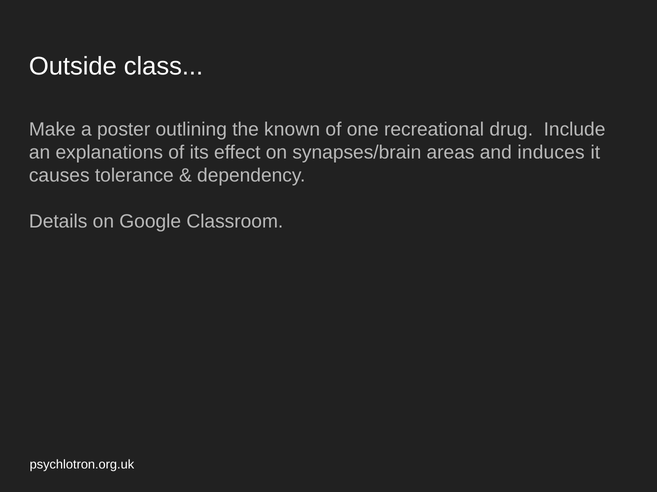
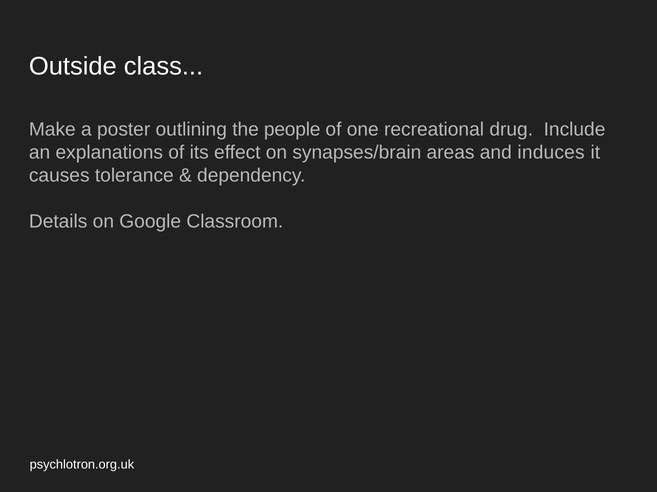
known: known -> people (292, 130)
